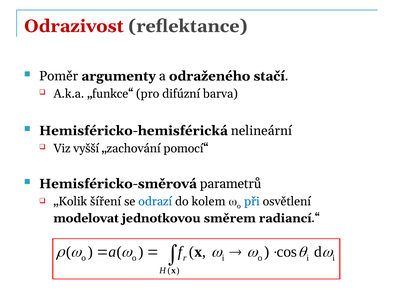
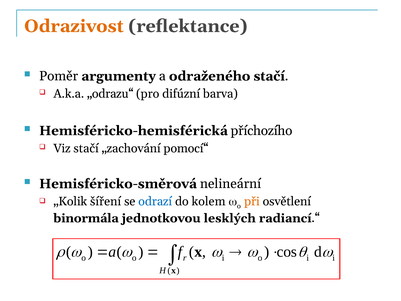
Odrazivost colour: red -> orange (74, 26)
„funkce“: „funkce“ -> „odrazu“ (110, 94)
nelineární: nelineární -> příchozího (262, 131)
Viz vyšší: vyšší -> stačí (86, 148)
parametrů: parametrů -> nelineární (231, 184)
při colour: blue -> orange (252, 201)
modelovat: modelovat -> binormála (86, 218)
směrem: směrem -> lesklých (230, 218)
